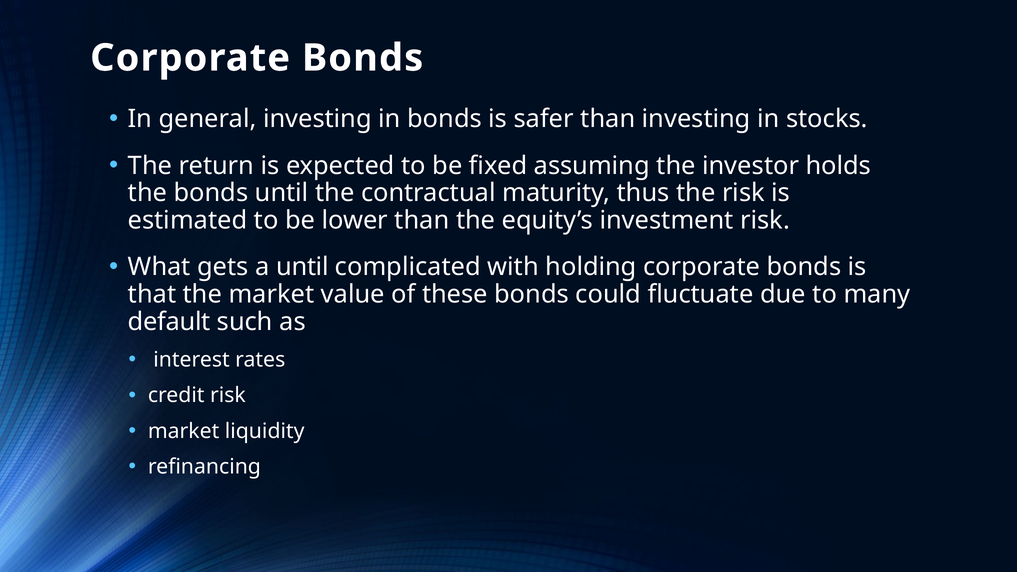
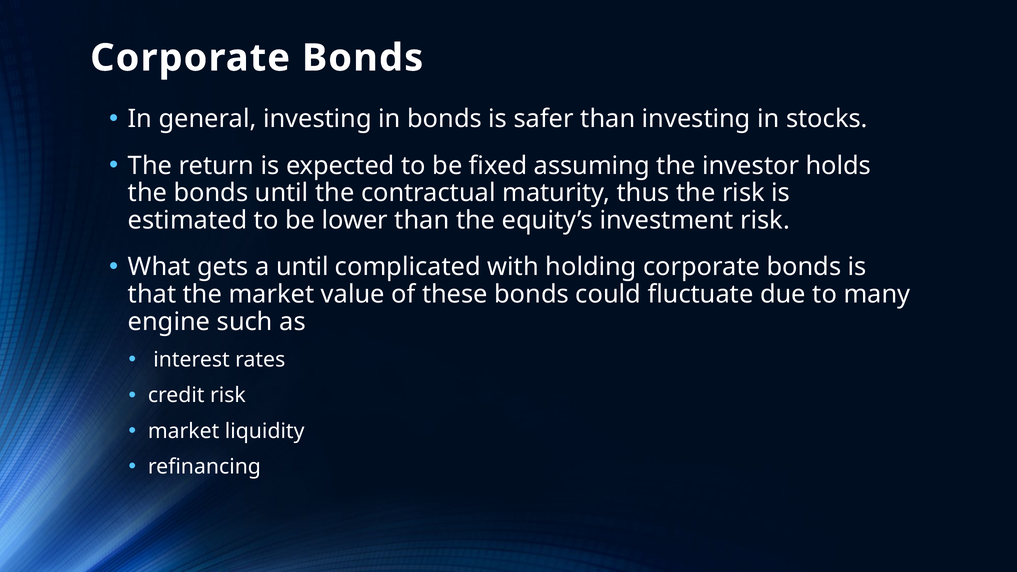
default: default -> engine (169, 322)
